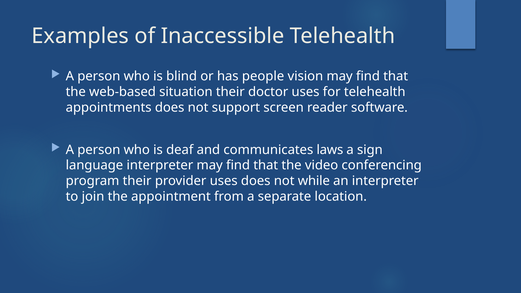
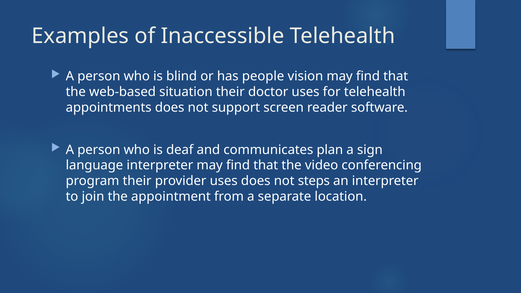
laws: laws -> plan (330, 150)
while: while -> steps (314, 181)
